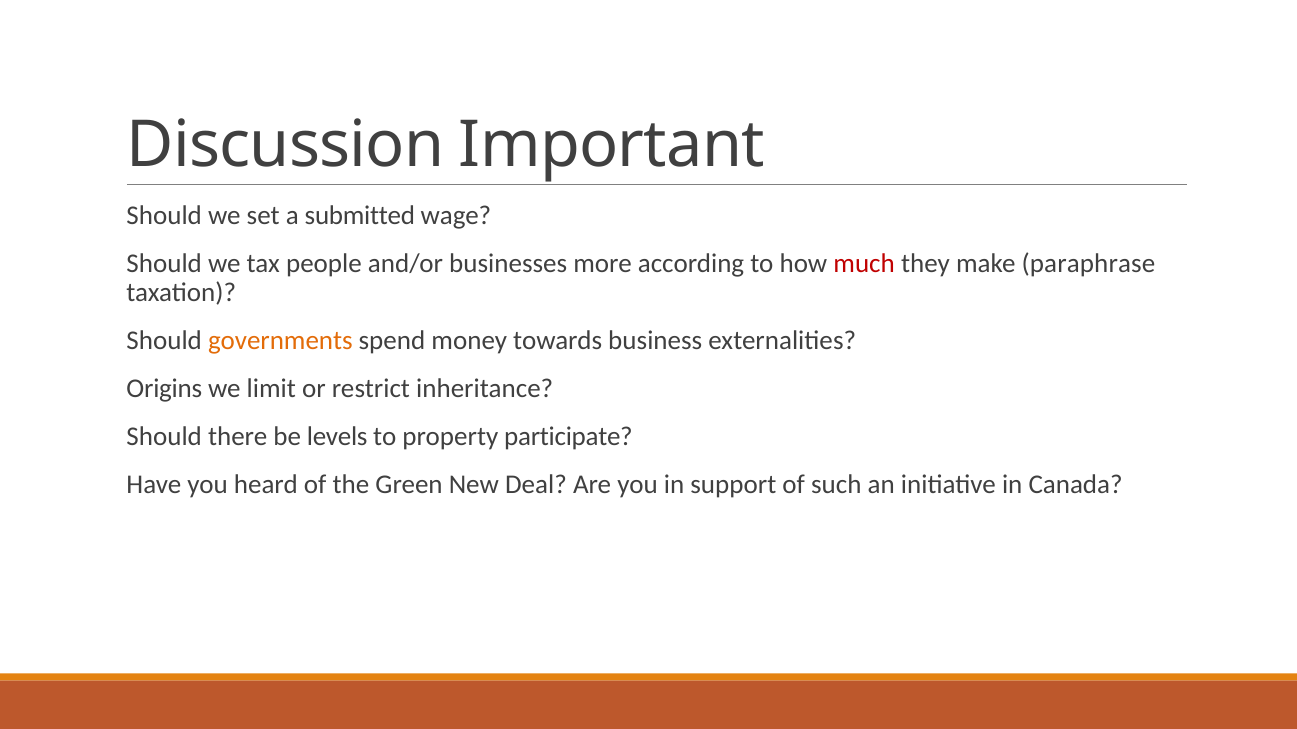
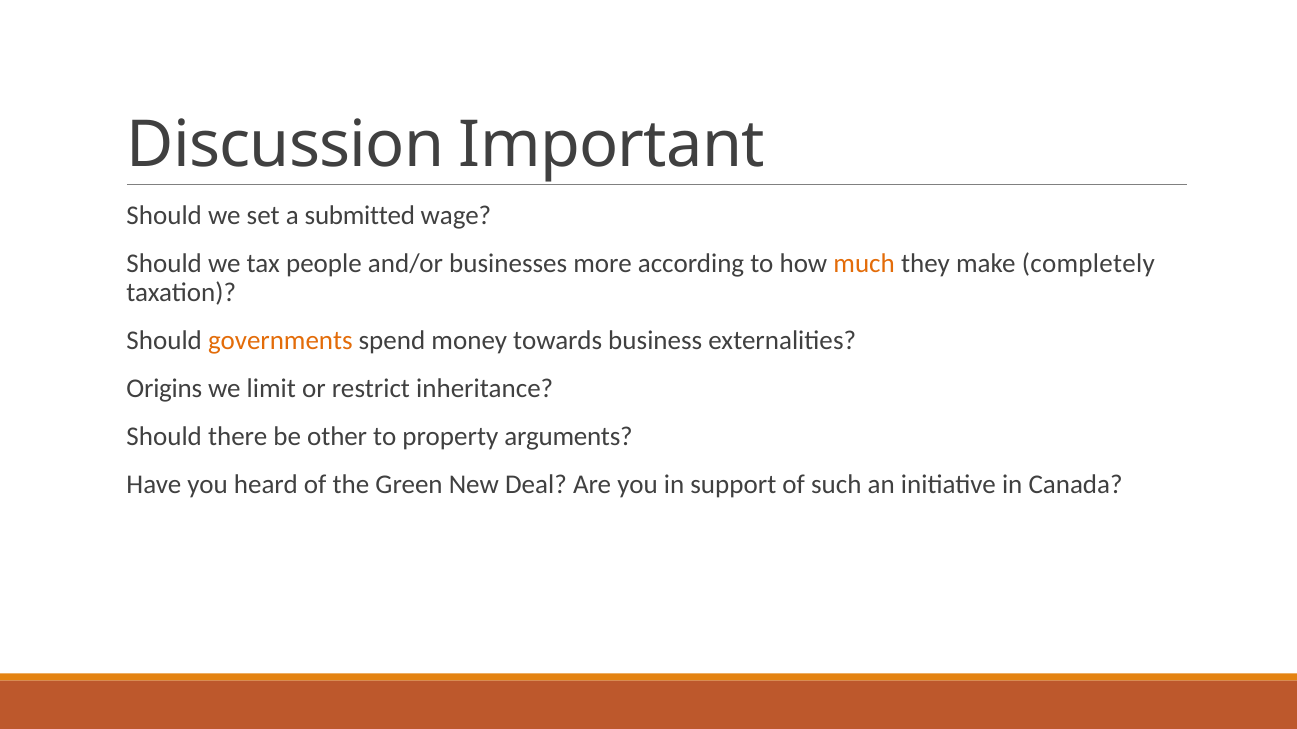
much colour: red -> orange (864, 264)
paraphrase: paraphrase -> completely (1088, 264)
levels: levels -> other (337, 437)
participate: participate -> arguments (568, 437)
